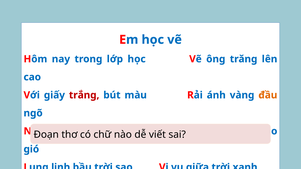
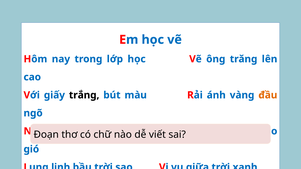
trắng colour: red -> black (84, 95)
